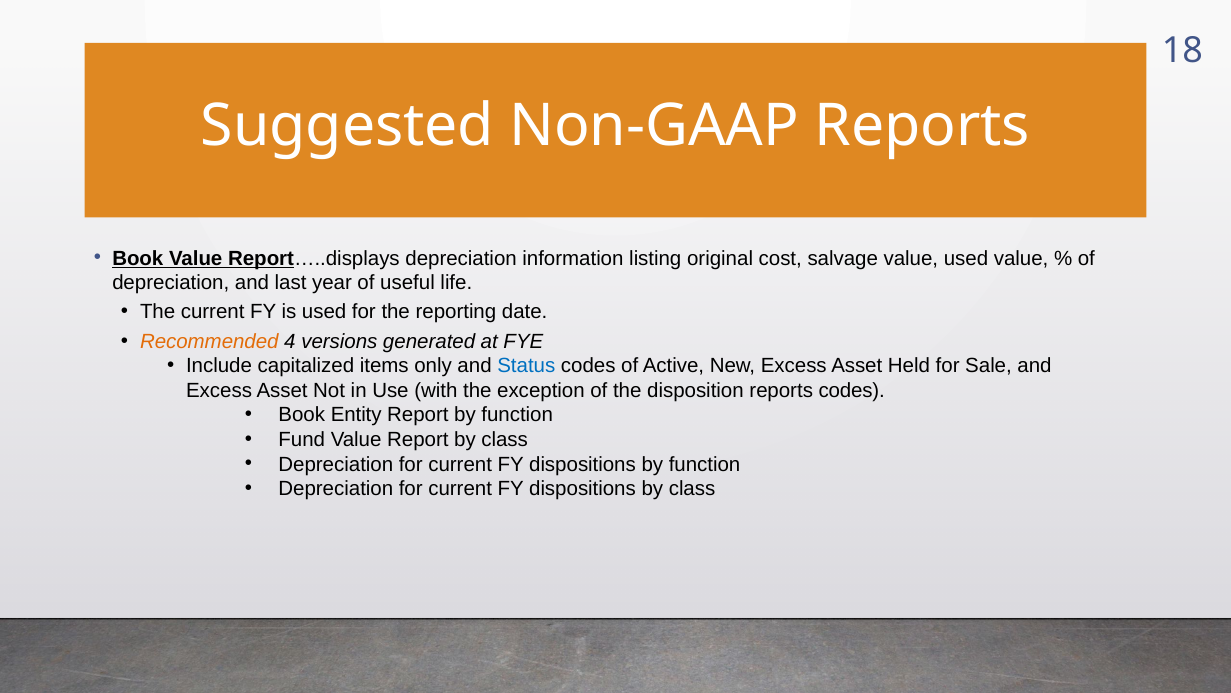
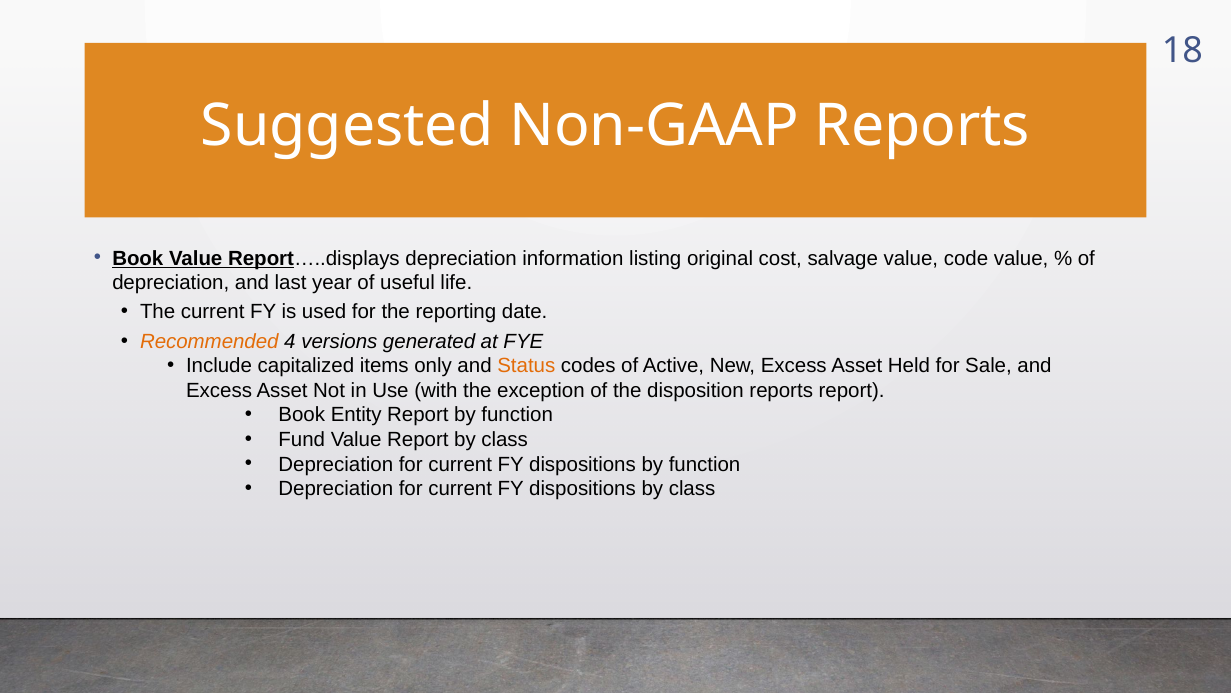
value used: used -> code (966, 258)
Status colour: blue -> orange (526, 366)
reports codes: codes -> report (852, 390)
